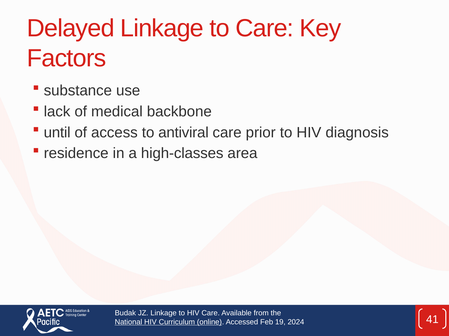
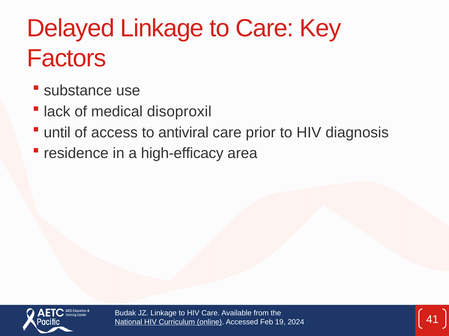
backbone: backbone -> disoproxil (179, 112)
high-classes: high-classes -> high-efficacy (182, 154)
